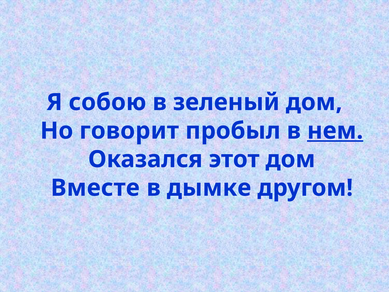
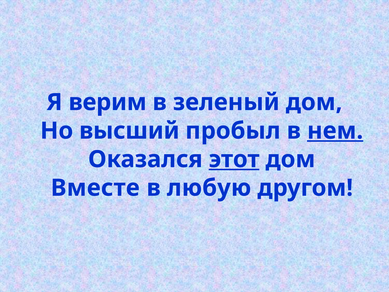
собою: собою -> верим (108, 102)
говорит: говорит -> высший (129, 131)
этот underline: none -> present (234, 159)
дымке: дымке -> любую (209, 188)
